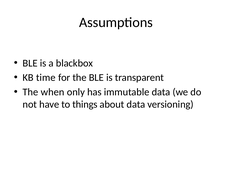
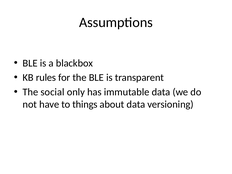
time: time -> rules (46, 78)
when: when -> social (53, 92)
